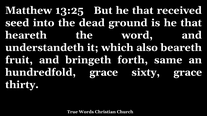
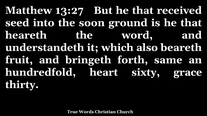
13:25: 13:25 -> 13:27 (69, 10)
dead: dead -> soon (92, 23)
hundredfold grace: grace -> heart (104, 73)
